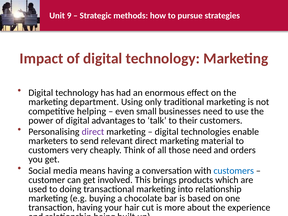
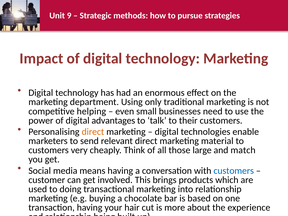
direct colour: purple -> orange (93, 132)
those need: need -> large (202, 150)
orders: orders -> match (243, 150)
